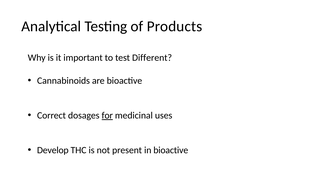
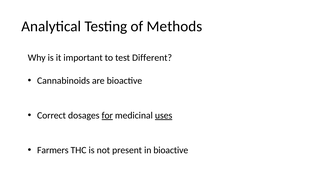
Products: Products -> Methods (175, 26)
uses underline: none -> present (164, 115)
Develop: Develop -> Farmers (53, 150)
